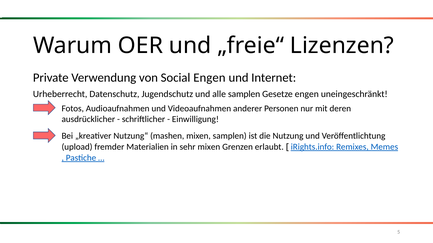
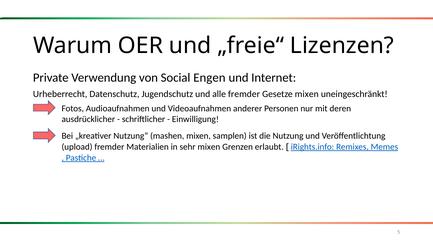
alle samplen: samplen -> fremder (244, 94)
Gesetze engen: engen -> mixen (307, 94)
